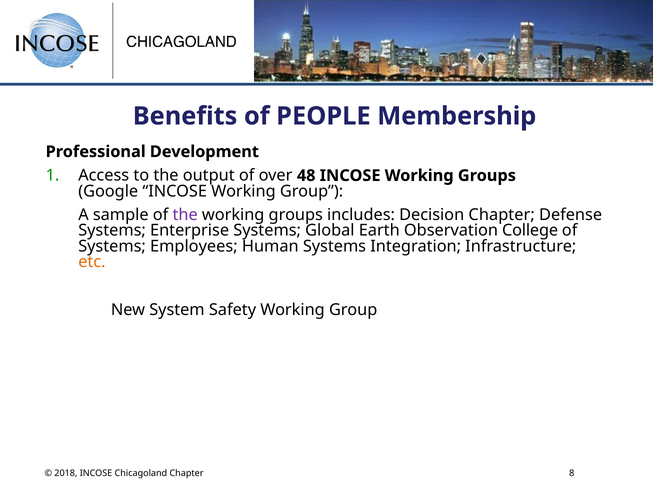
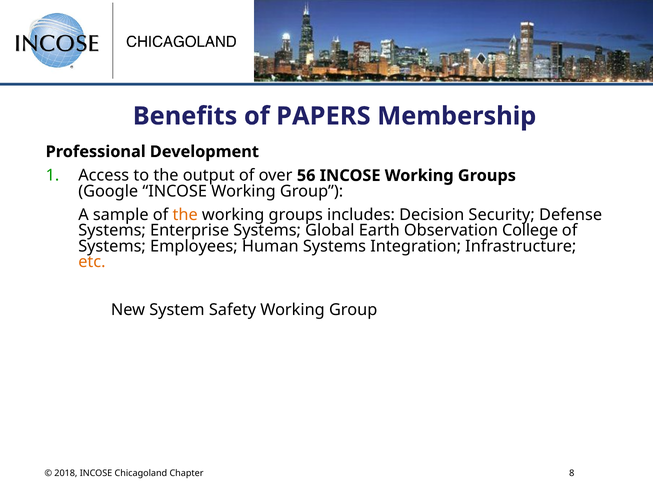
PEOPLE: PEOPLE -> PAPERS (323, 116)
48: 48 -> 56 (306, 175)
the colour: purple -> orange (185, 215)
Decision Chapter: Chapter -> Security (502, 215)
